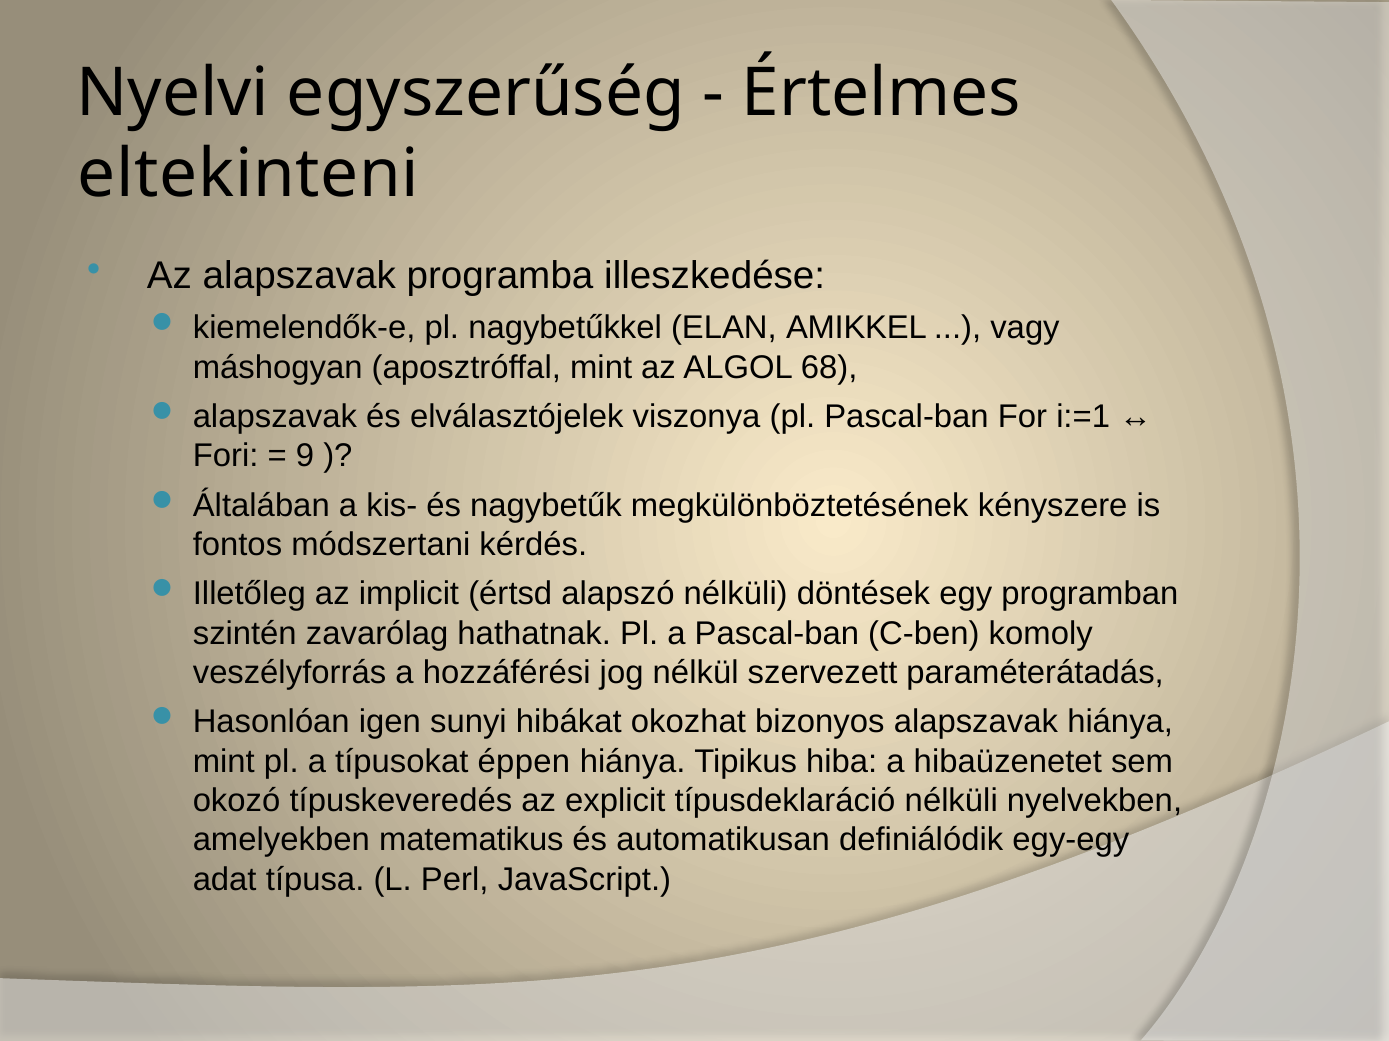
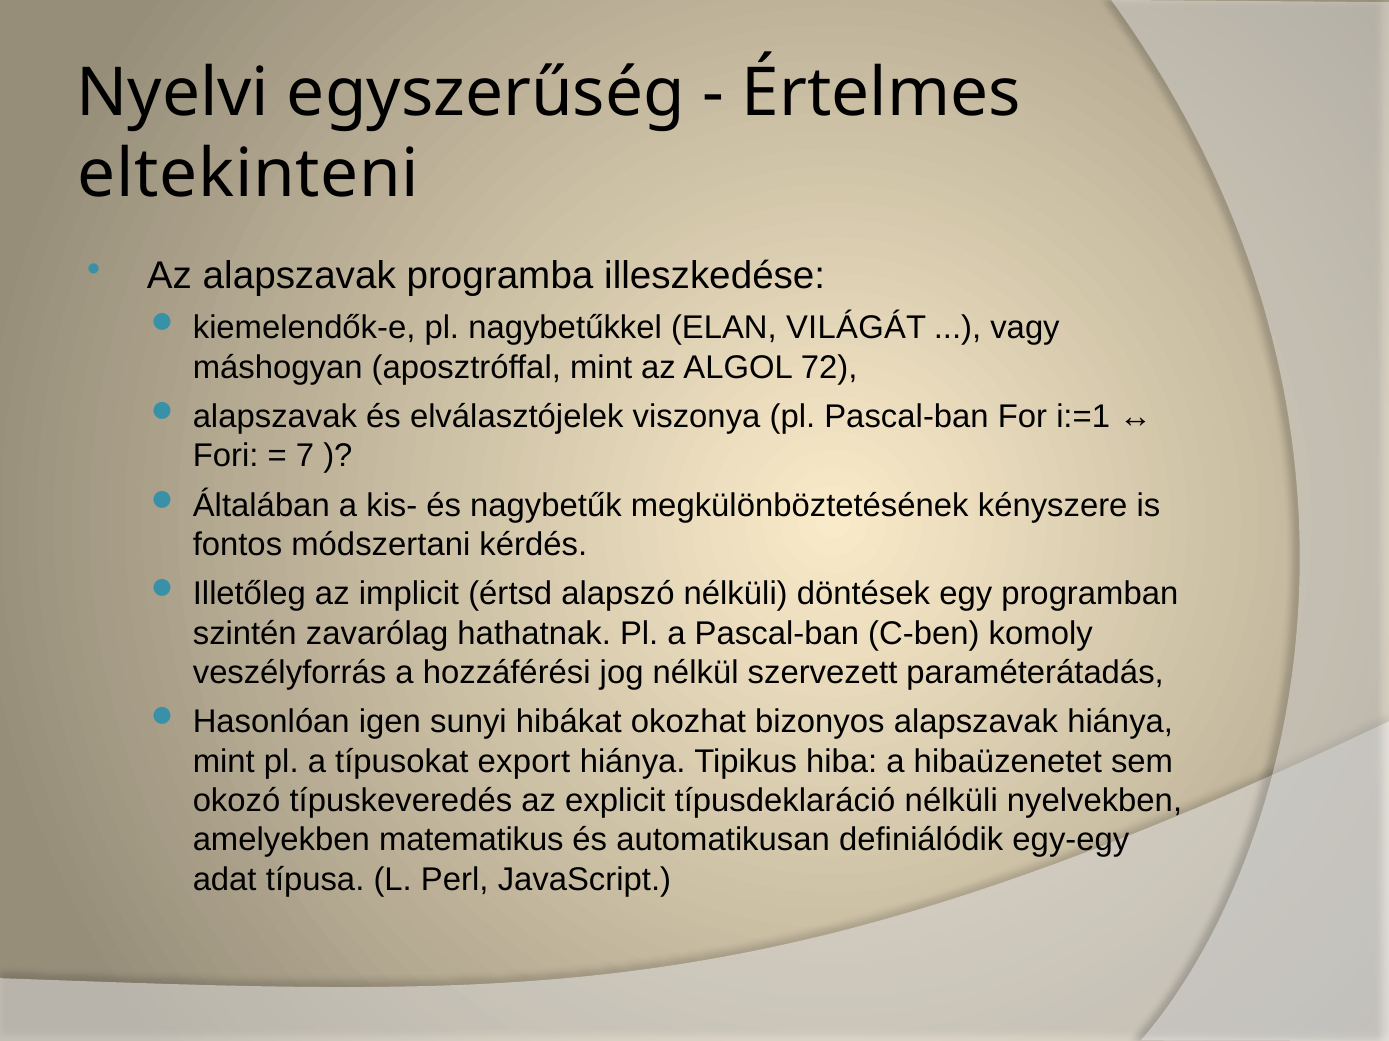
AMIKKEL: AMIKKEL -> VILÁGÁT (856, 328)
68: 68 -> 72 (829, 368)
9: 9 -> 7 (305, 456)
éppen: éppen -> export (524, 762)
